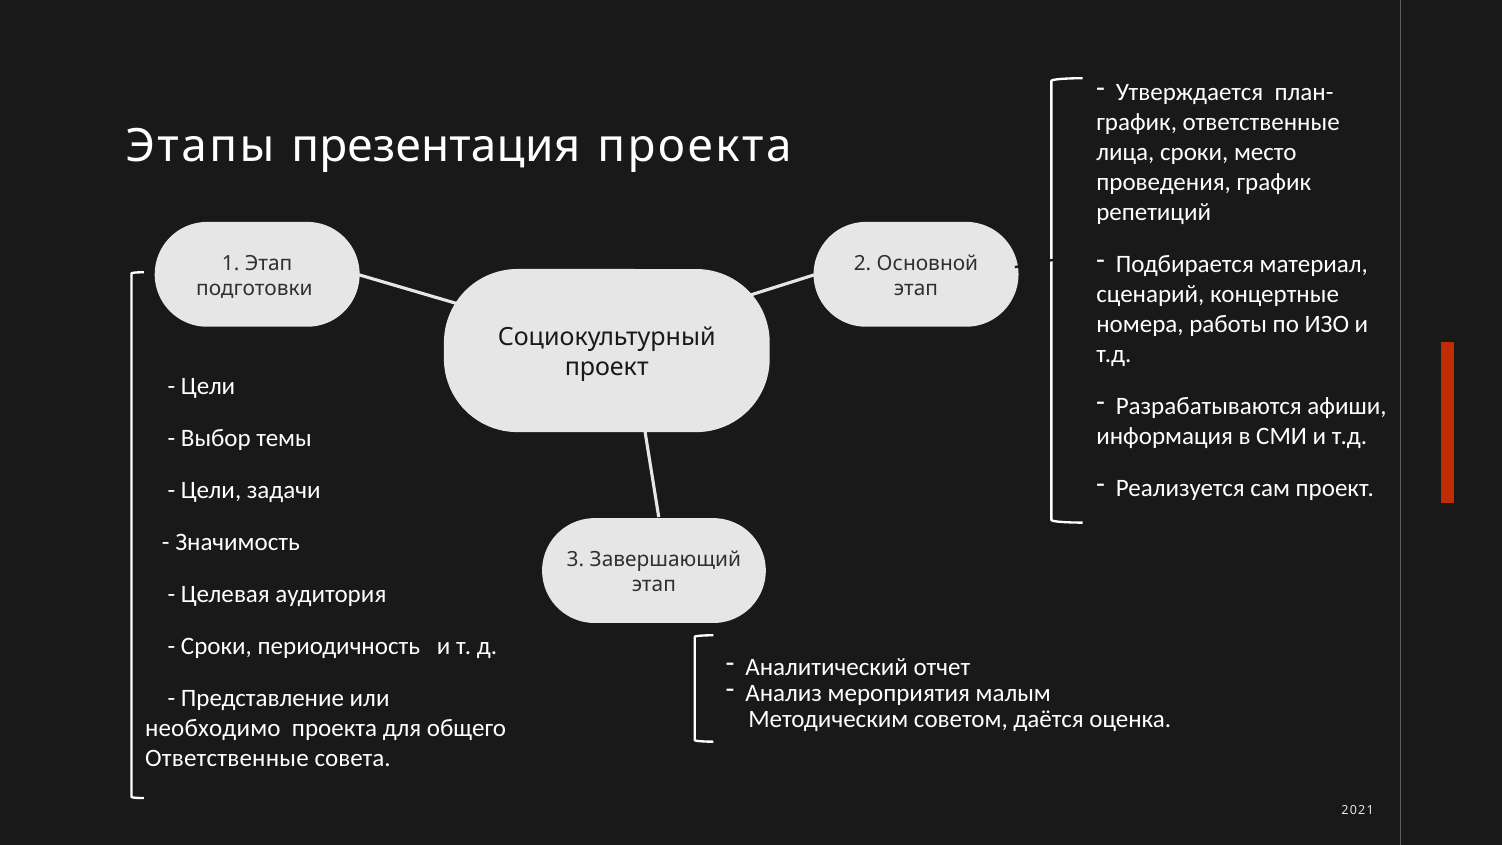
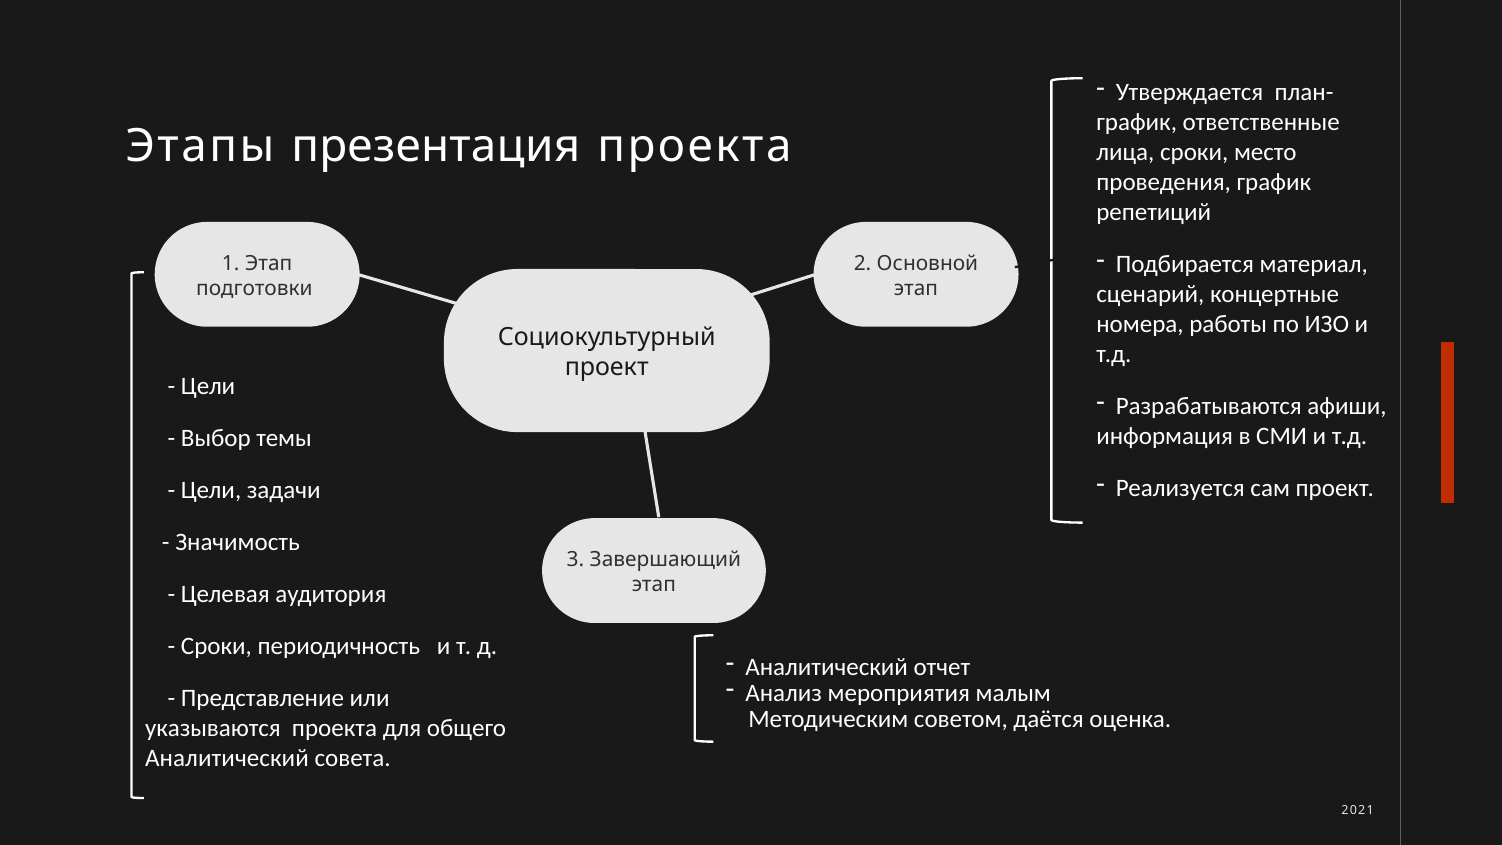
необходимо: необходимо -> указываются (213, 728)
Ответственные: Ответственные -> Аналитический (227, 758)
